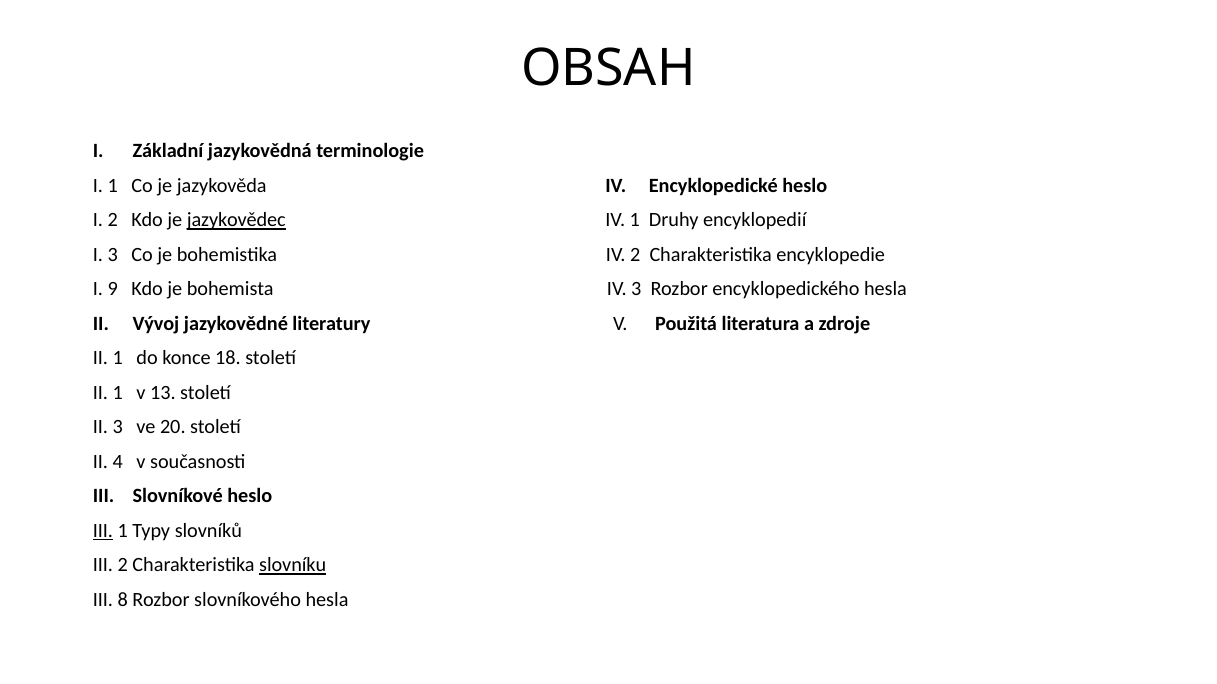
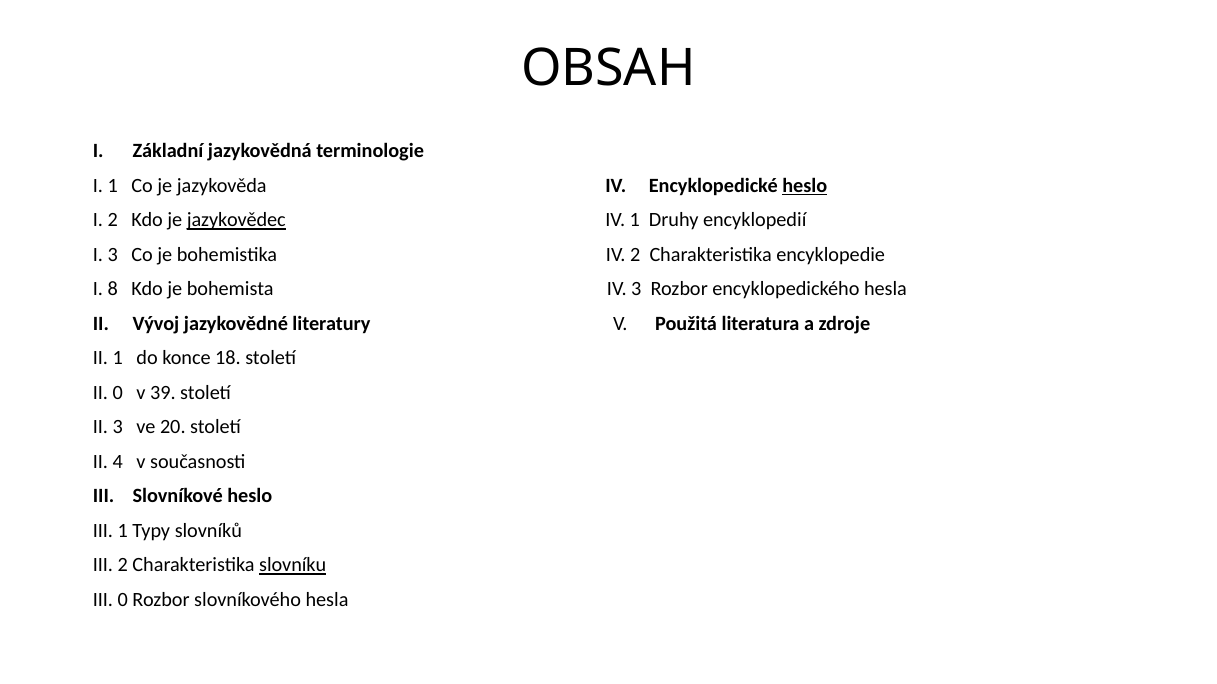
heslo underline: none -> present (805, 186)
9: 9 -> 8 (113, 289)
1: 1 -> 0 (118, 393)
13: 13 -> 39 (163, 393)
III underline: present -> none (103, 531)
III 8: 8 -> 0 (123, 600)
